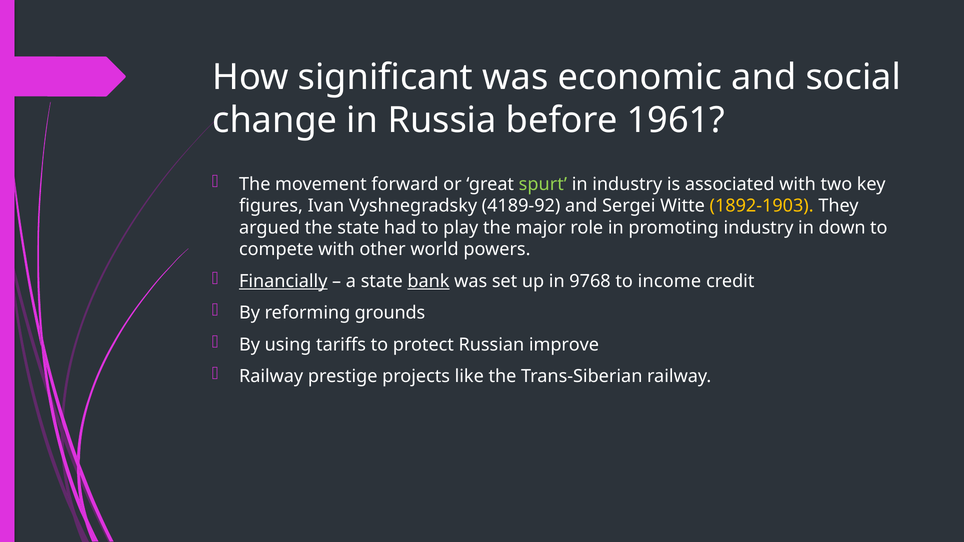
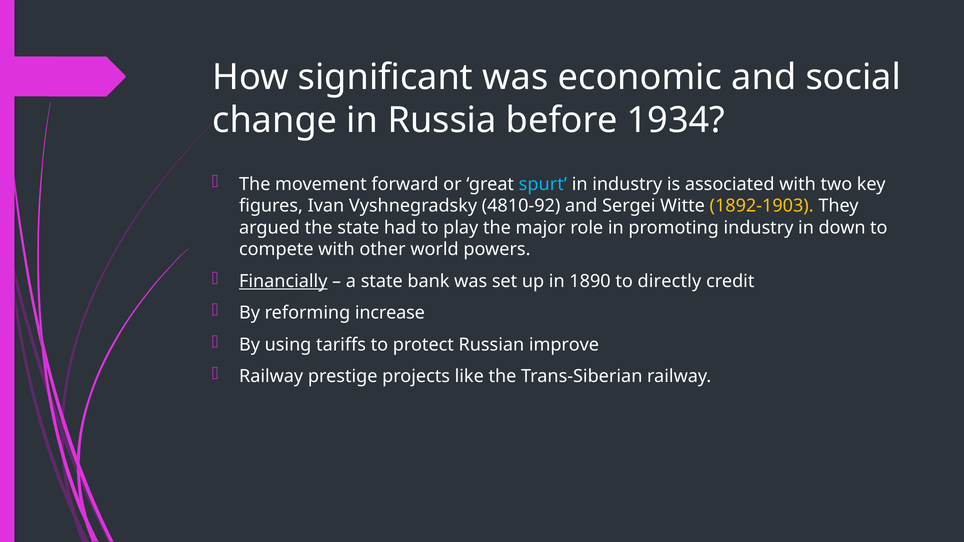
1961: 1961 -> 1934 (676, 121)
spurt colour: light green -> light blue (543, 184)
4189-92: 4189-92 -> 4810-92 (521, 206)
bank underline: present -> none (428, 281)
9768: 9768 -> 1890 (590, 281)
income: income -> directly (669, 281)
grounds: grounds -> increase (390, 313)
